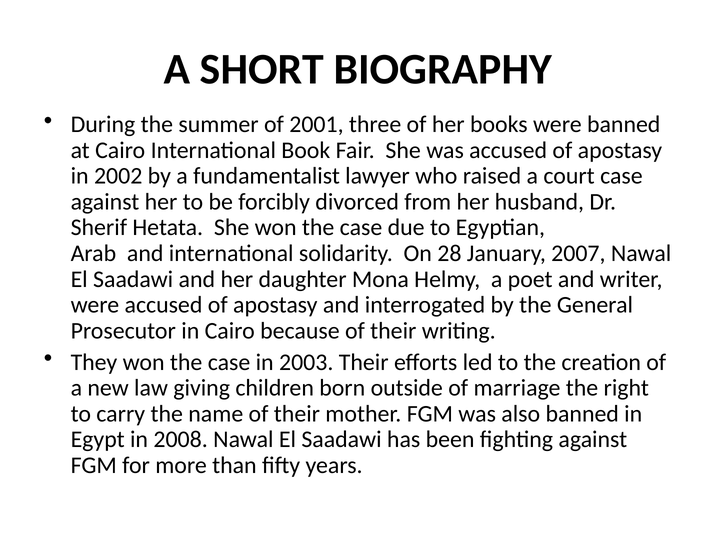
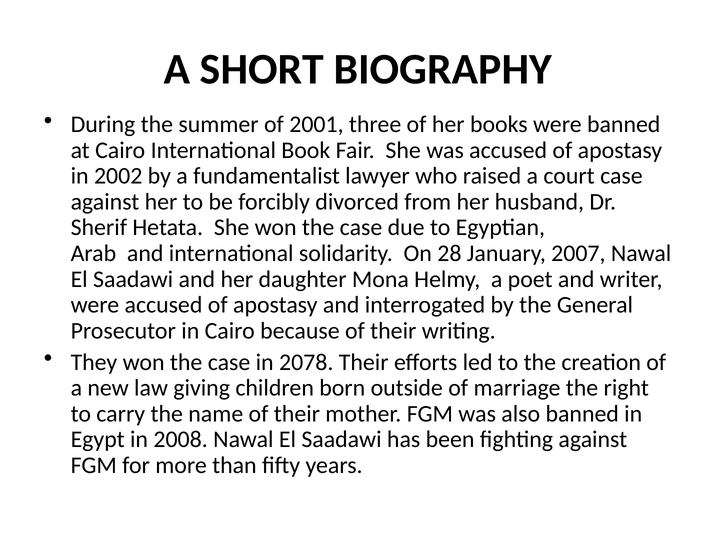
2003: 2003 -> 2078 (306, 362)
